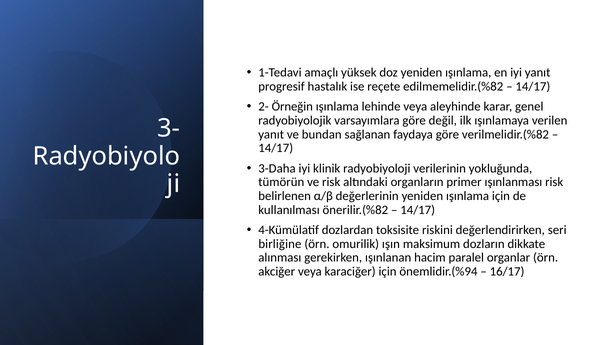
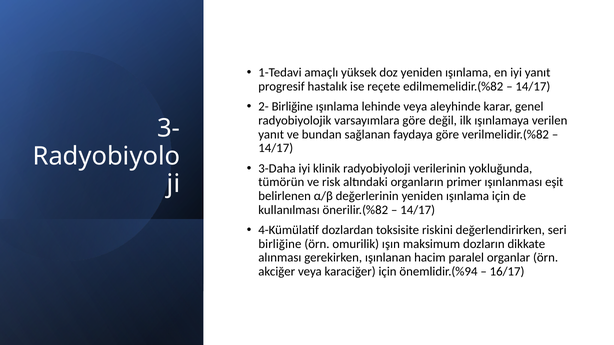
2- Örneğin: Örneğin -> Birliğine (292, 107)
ışınlanması risk: risk -> eşit (554, 182)
